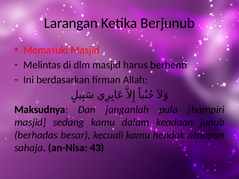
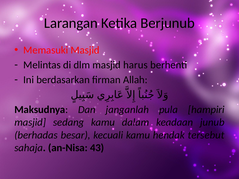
ataupun: ataupun -> tersebut (206, 135)
